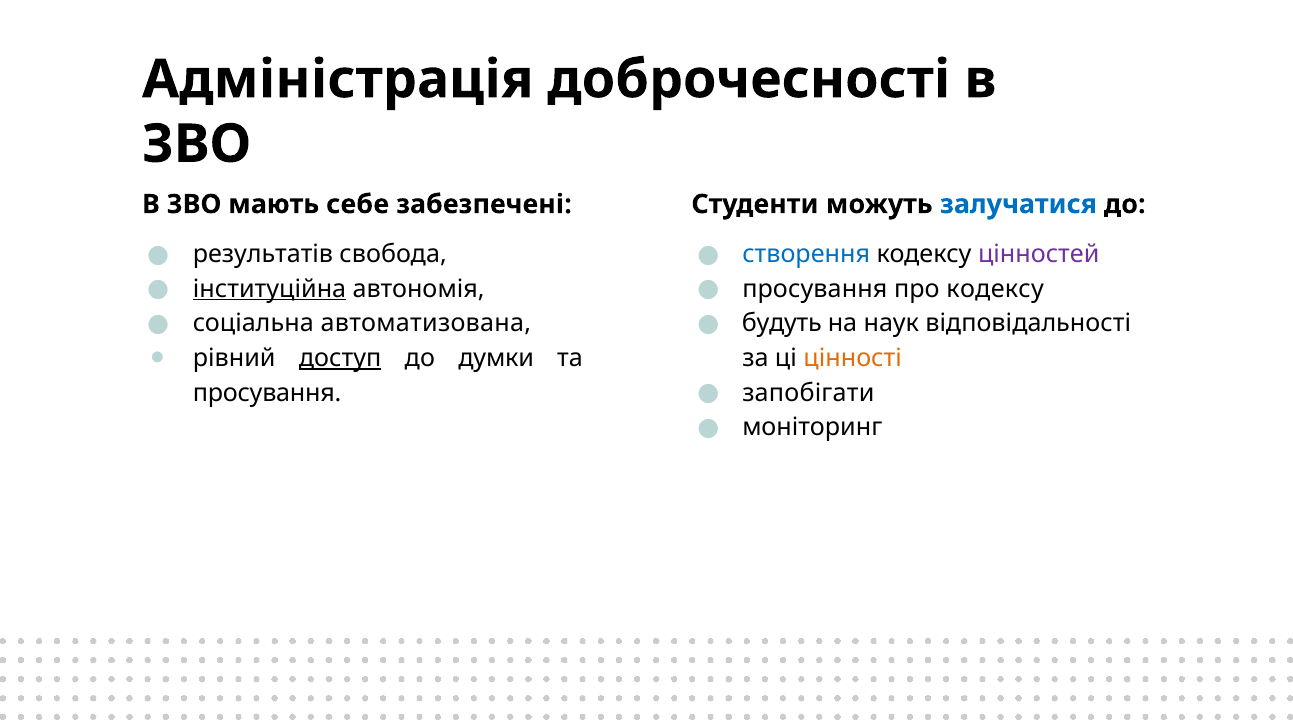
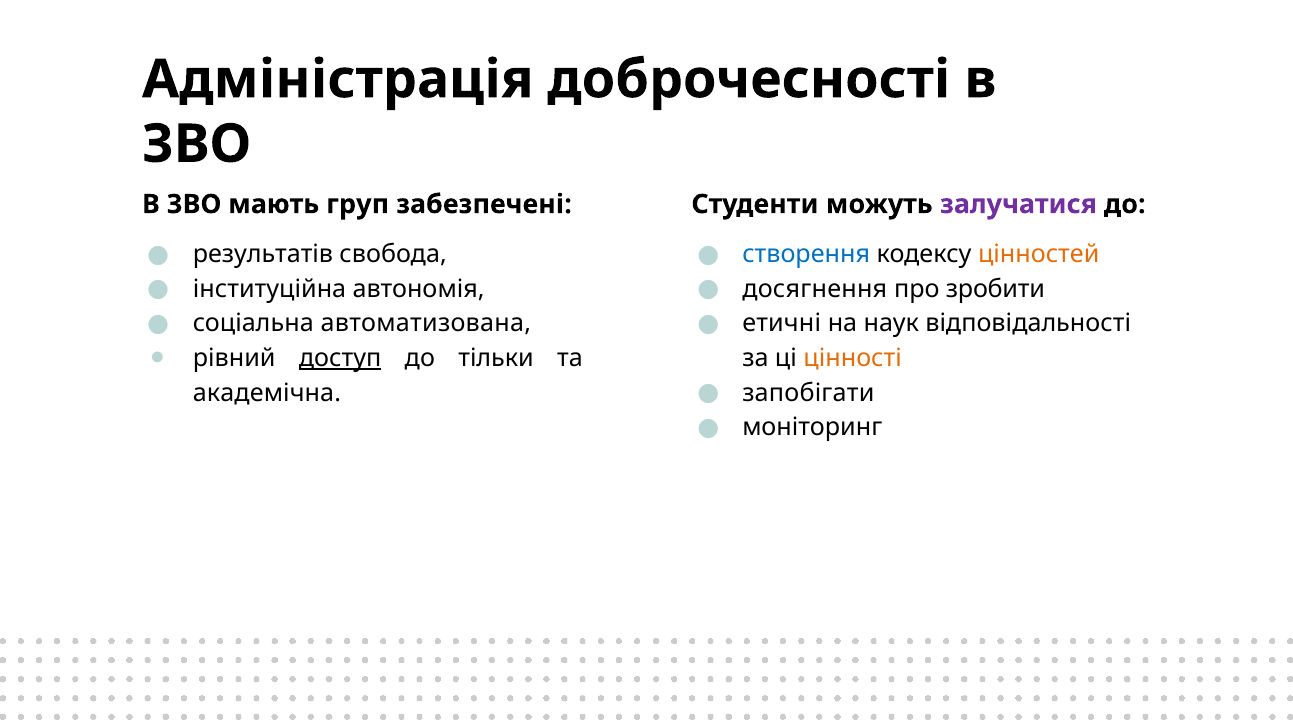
себе: себе -> груп (358, 204)
залучатися colour: blue -> purple (1018, 204)
цінностей colour: purple -> orange (1039, 254)
просування: просування -> досягнення (815, 289)
про кодексу: кодексу -> зробити (995, 289)
інституційна underline: present -> none (270, 289)
будуть: будуть -> етичні (782, 324)
думки: думки -> тільки (496, 358)
просування: просування -> академічна (267, 393)
